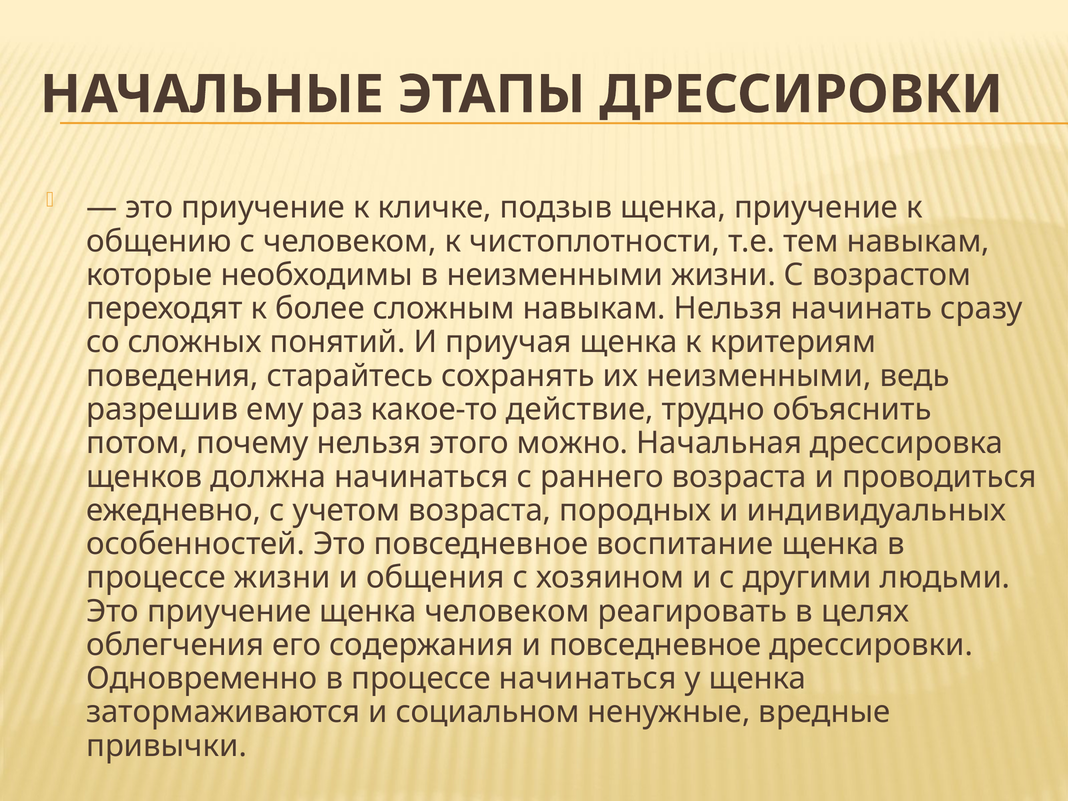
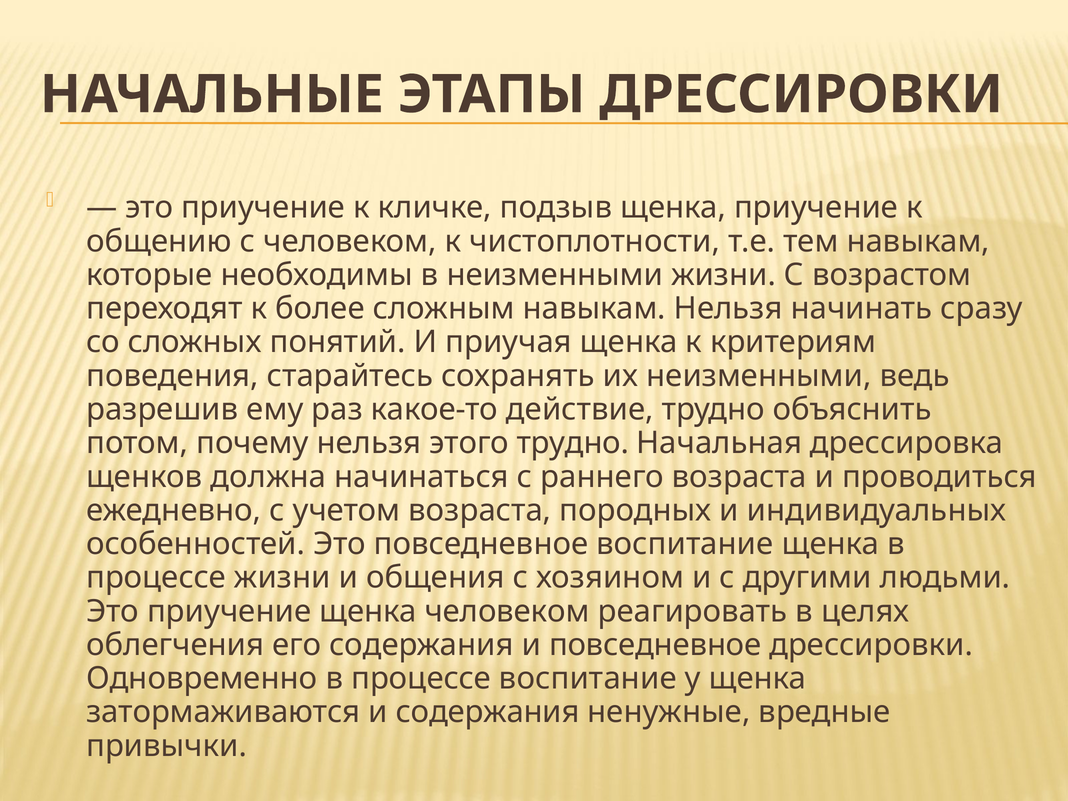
этого можно: можно -> трудно (573, 443)
процессе начинаться: начинаться -> воспитание (588, 679)
и социальном: социальном -> содержания (488, 712)
